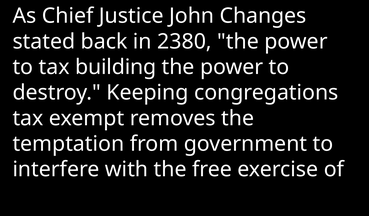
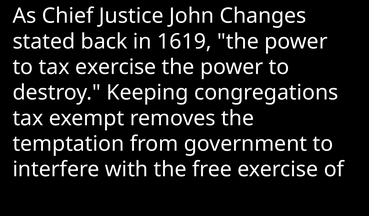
2380: 2380 -> 1619 (184, 42)
tax building: building -> exercise (116, 67)
